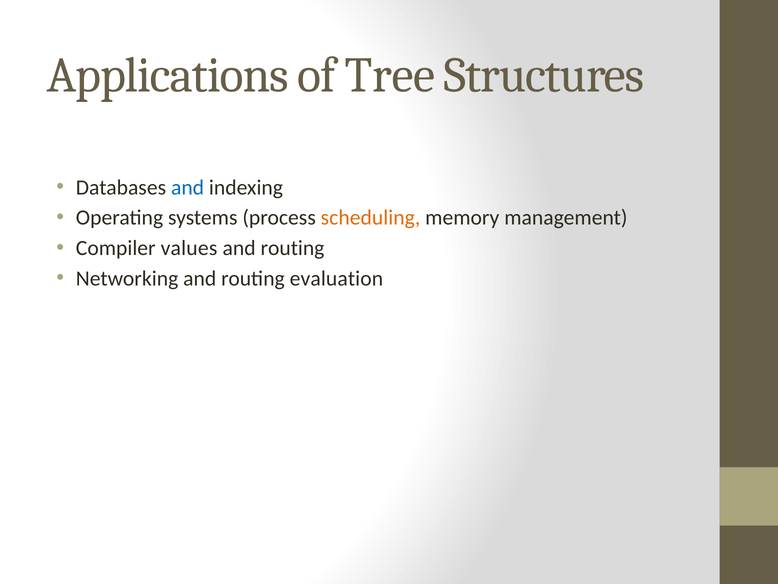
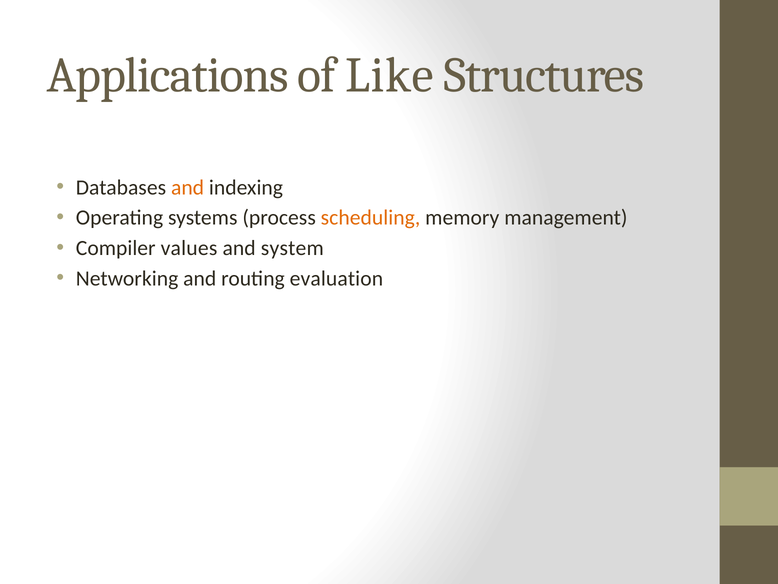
Tree: Tree -> Like (390, 75)
and colour: blue -> orange (188, 187)
routing: routing -> system (292, 248)
